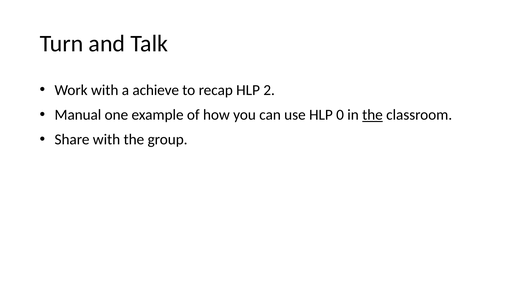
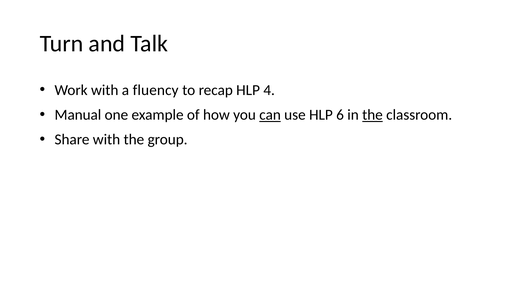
achieve: achieve -> fluency (156, 90)
2: 2 -> 4 (269, 90)
can underline: none -> present (270, 115)
0: 0 -> 6 (340, 115)
